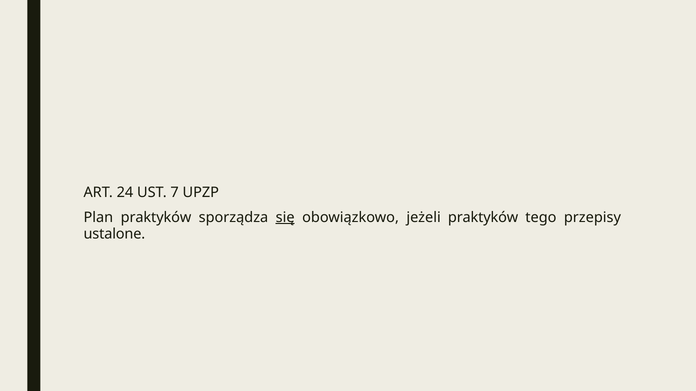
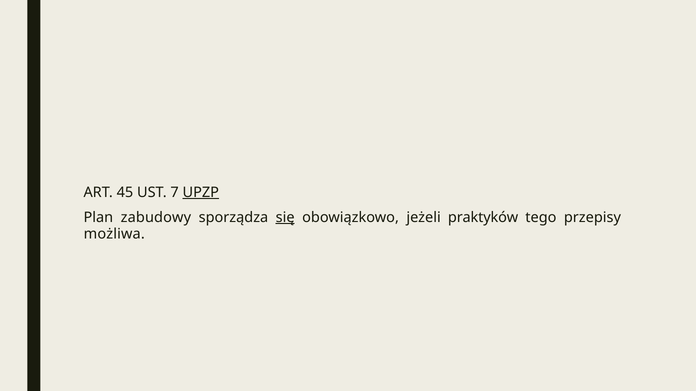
24: 24 -> 45 (125, 193)
UPZP underline: none -> present (201, 193)
Plan praktyków: praktyków -> zabudowy (156, 218)
ustalone: ustalone -> możliwa (114, 234)
